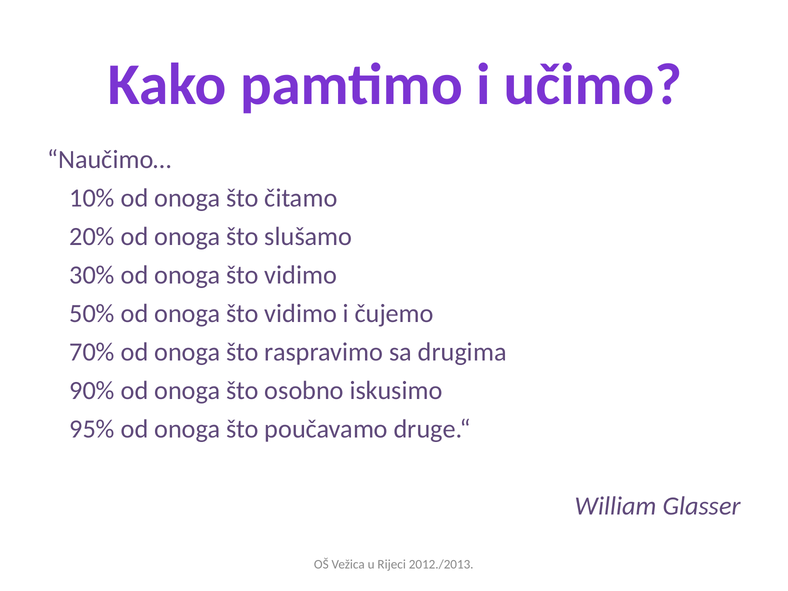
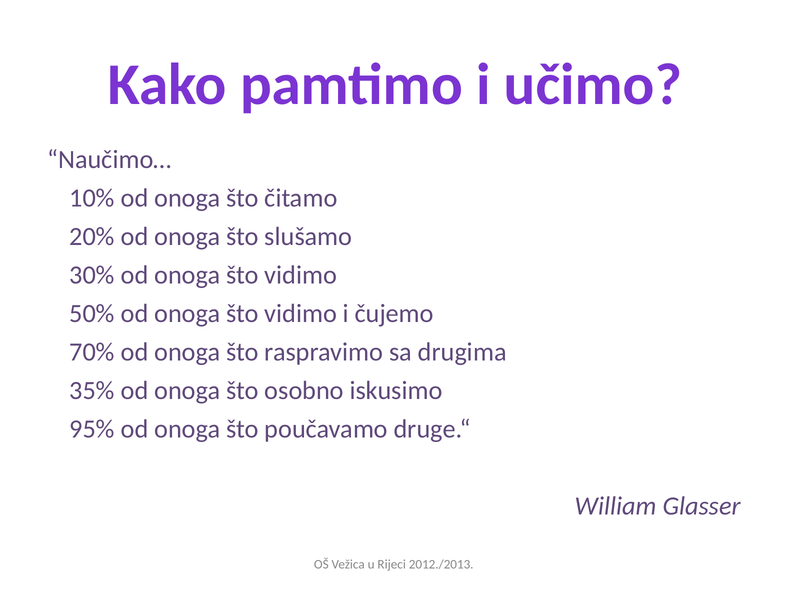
90%: 90% -> 35% (92, 391)
